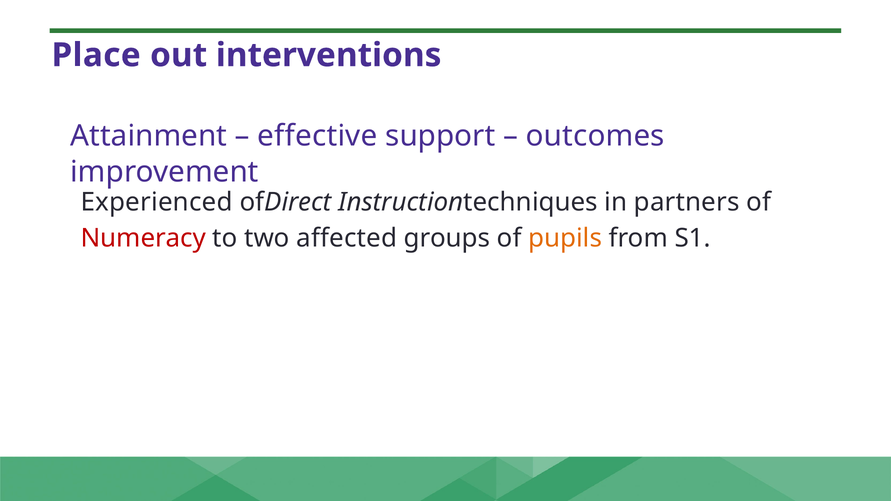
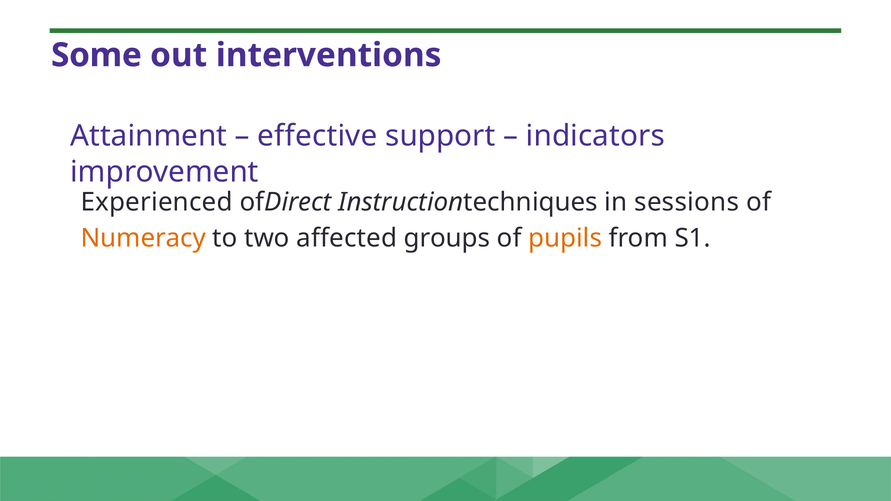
Place: Place -> Some (96, 55)
outcomes: outcomes -> indicators (595, 136)
partners: partners -> sessions (687, 202)
Numeracy colour: red -> orange (143, 238)
